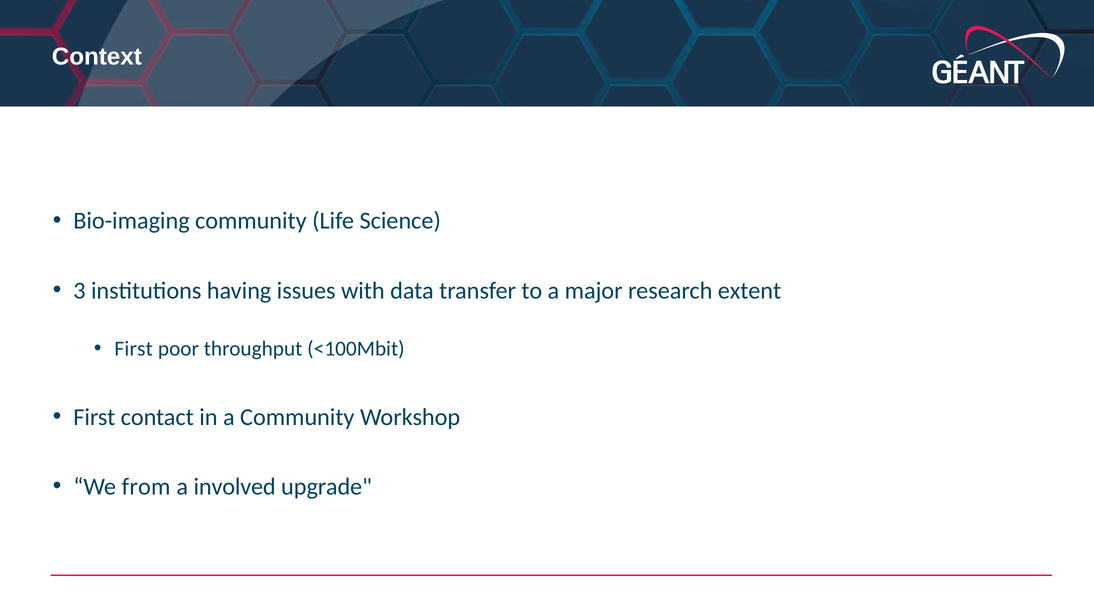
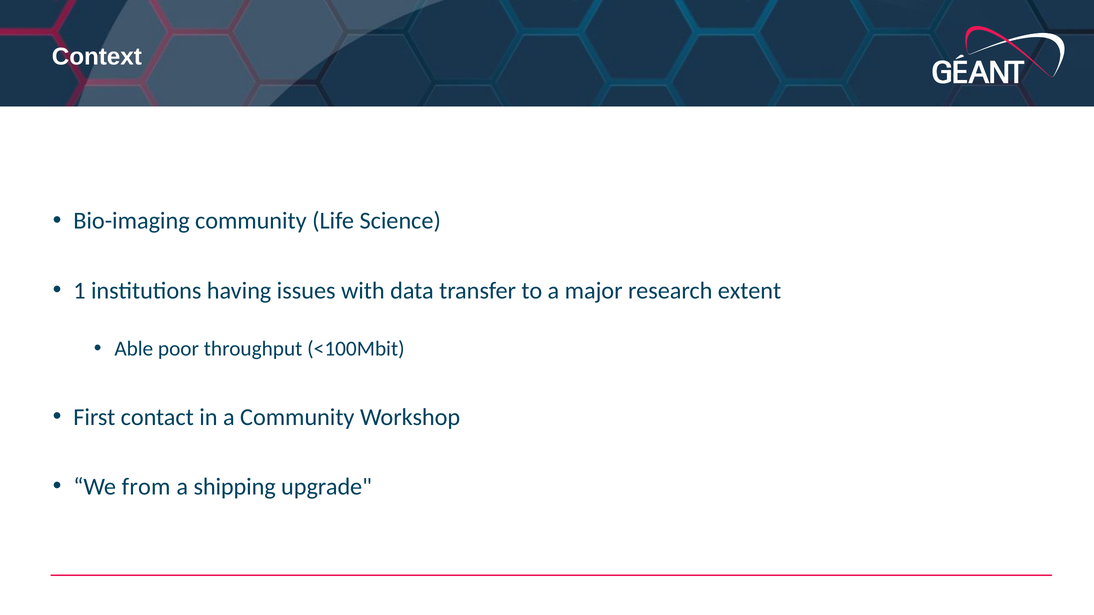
3: 3 -> 1 (79, 291)
First: First -> Able (134, 349)
involved: involved -> shipping (235, 487)
